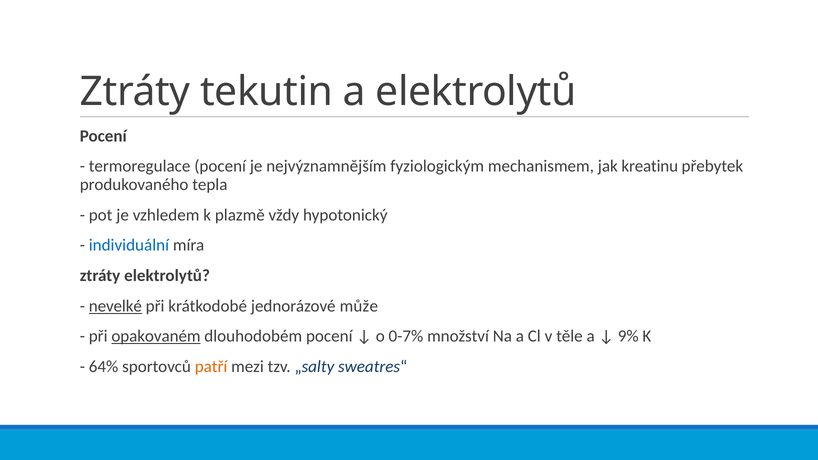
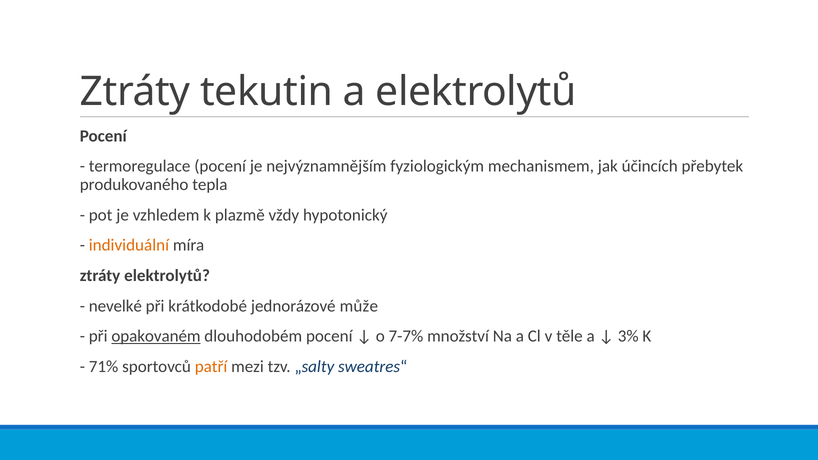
kreatinu: kreatinu -> účincích (650, 166)
individuální colour: blue -> orange (129, 245)
nevelké underline: present -> none (115, 306)
0-7%: 0-7% -> 7-7% (406, 336)
9%: 9% -> 3% (628, 336)
64%: 64% -> 71% (104, 367)
